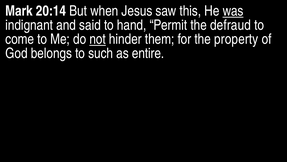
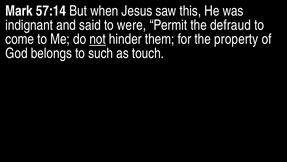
20:14: 20:14 -> 57:14 (51, 11)
was underline: present -> none (233, 11)
hand: hand -> were (132, 25)
entire: entire -> touch (148, 53)
